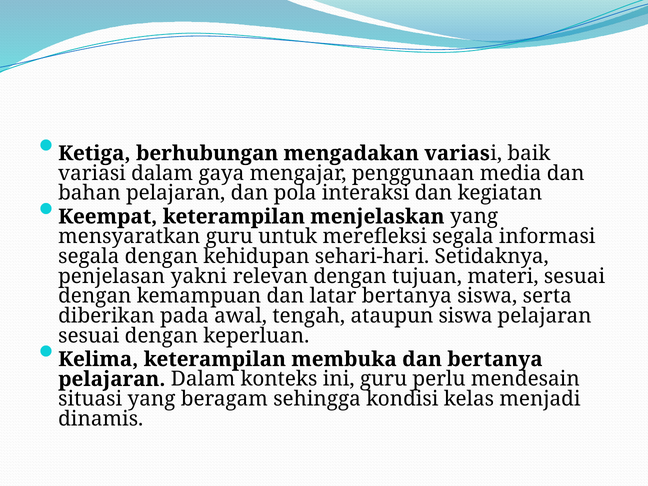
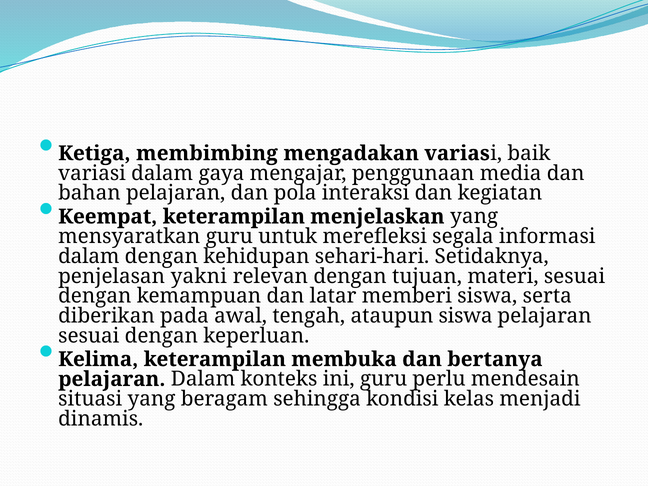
berhubungan: berhubungan -> membimbing (207, 153)
segala: segala -> dalam (89, 256)
latar bertanya: bertanya -> memberi (407, 296)
